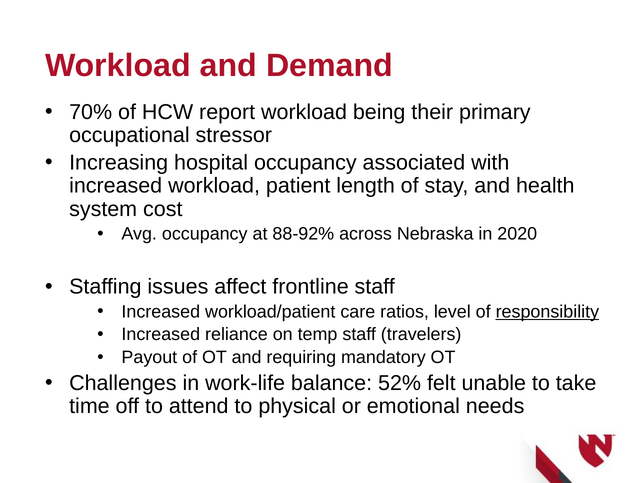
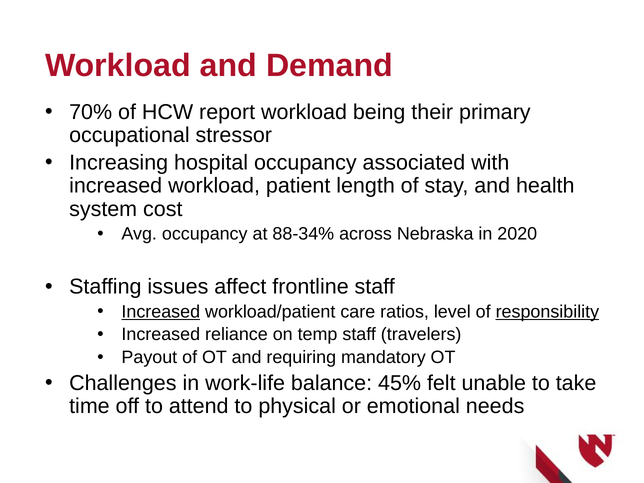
88-92%: 88-92% -> 88-34% (303, 234)
Increased underline: none -> present (161, 312)
52%: 52% -> 45% (400, 383)
